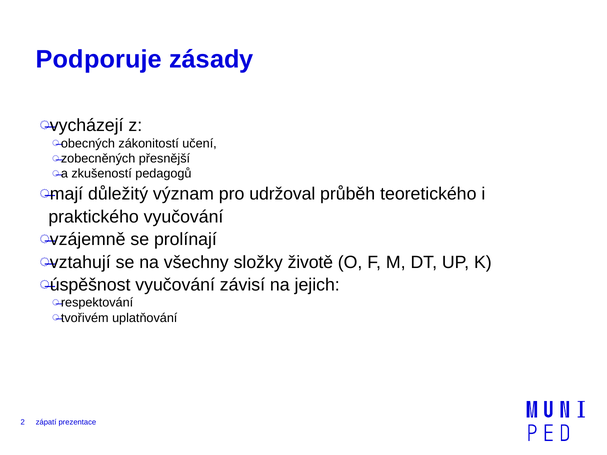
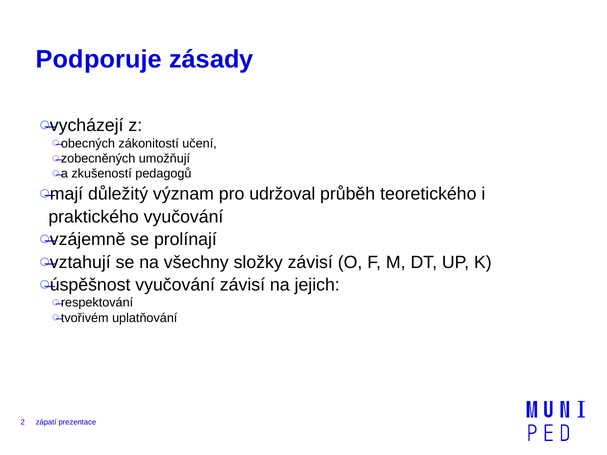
přesnější: přesnější -> umožňují (164, 159)
složky životě: životě -> závisí (310, 262)
